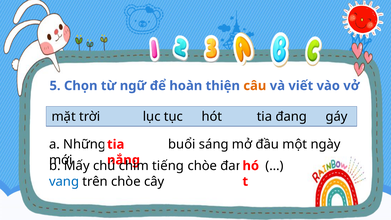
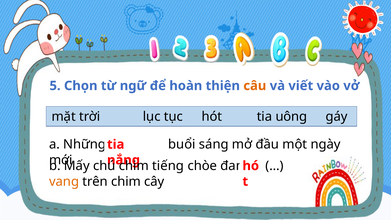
tia đang: đang -> uông (291, 117)
vang colour: blue -> orange (64, 181)
trên chòe: chòe -> chim (126, 181)
